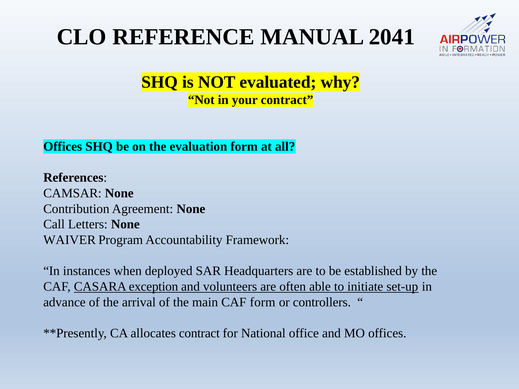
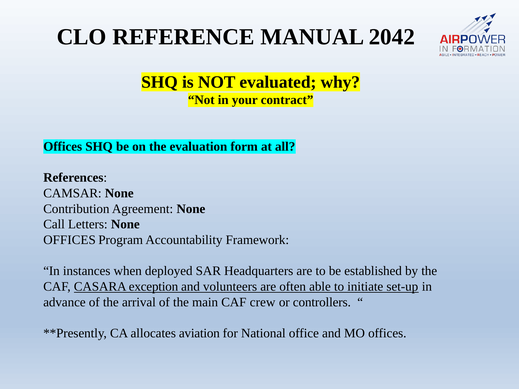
2041: 2041 -> 2042 (392, 37)
WAIVER: WAIVER -> OFFICES (70, 240)
CAF form: form -> crew (263, 302)
allocates contract: contract -> aviation (199, 333)
